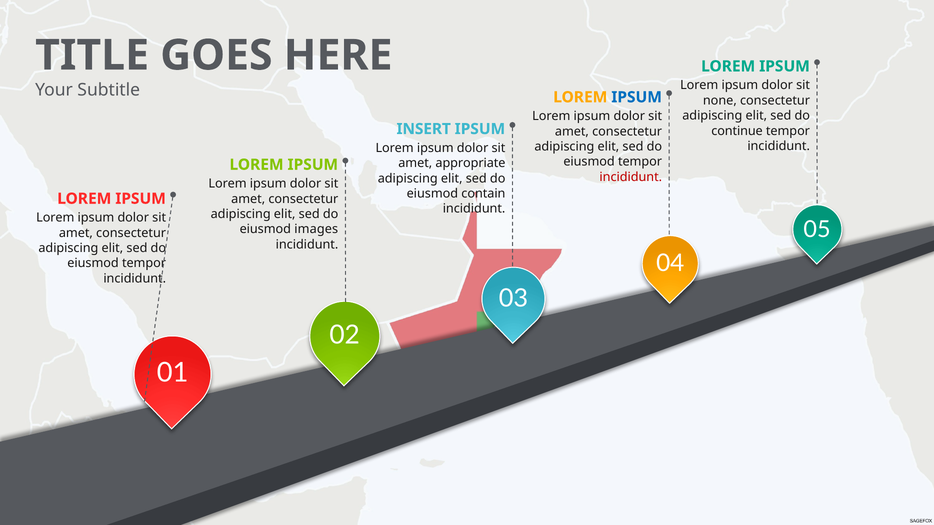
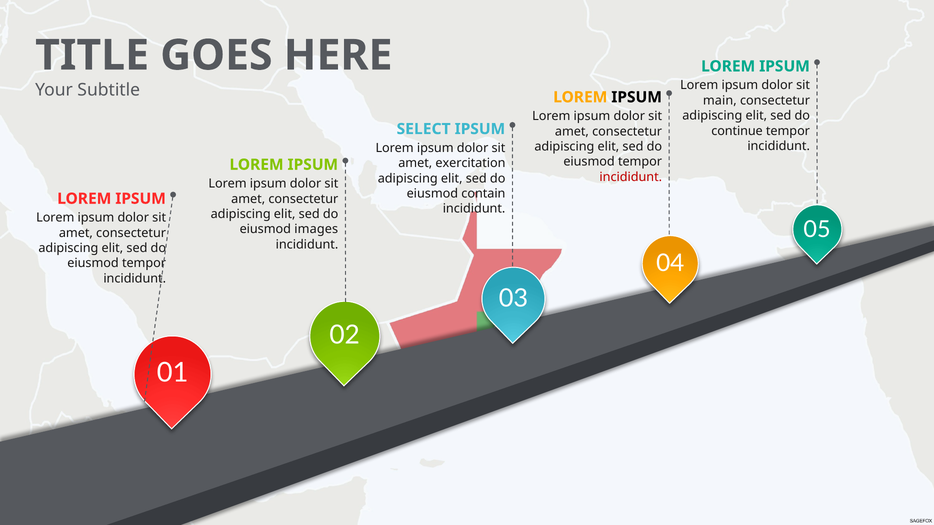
IPSUM colour: blue -> black (637, 97)
none: none -> main (720, 101)
INSERT: INSERT -> SELECT (424, 129)
appropriate: appropriate -> exercitation (470, 163)
